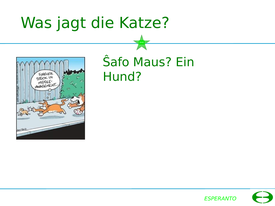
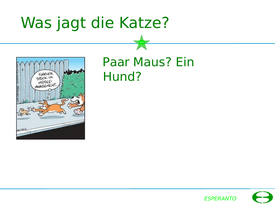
Ŝafo: Ŝafo -> Paar (116, 62)
